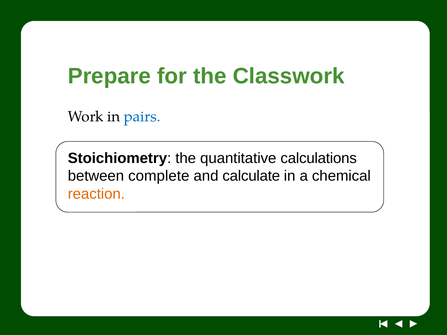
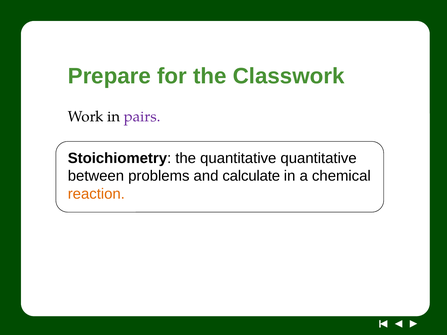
pairs colour: blue -> purple (142, 117)
quantitative calculations: calculations -> quantitative (319, 158)
complete: complete -> problems (159, 176)
